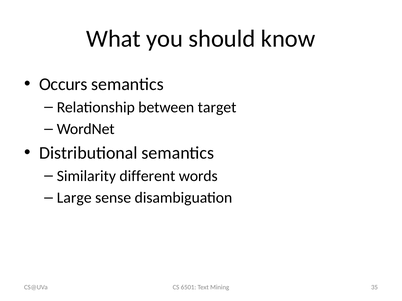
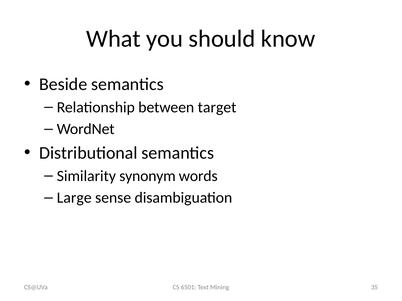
Occurs: Occurs -> Beside (63, 84)
different: different -> synonym (147, 176)
